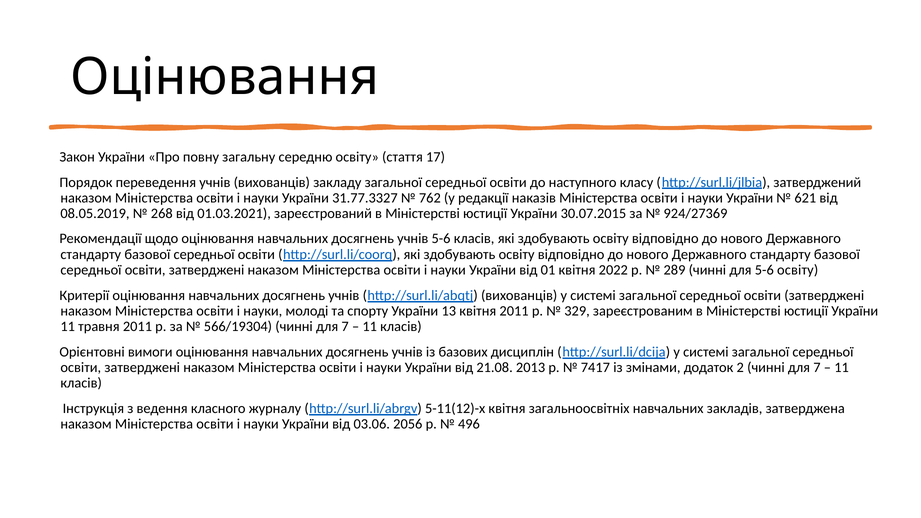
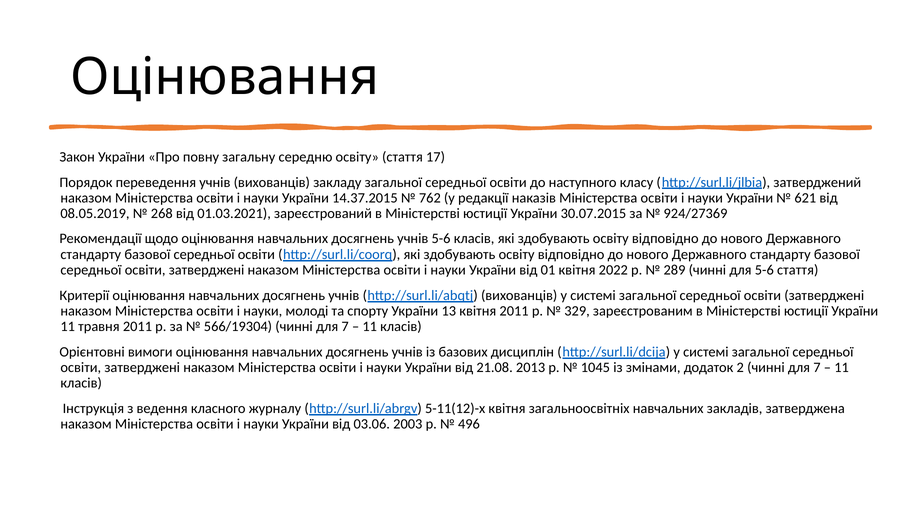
31.77.3327: 31.77.3327 -> 14.37.2015 (365, 198)
5-6 освіту: освіту -> стаття (798, 270)
7417: 7417 -> 1045 (595, 368)
2056: 2056 -> 2003 (408, 424)
